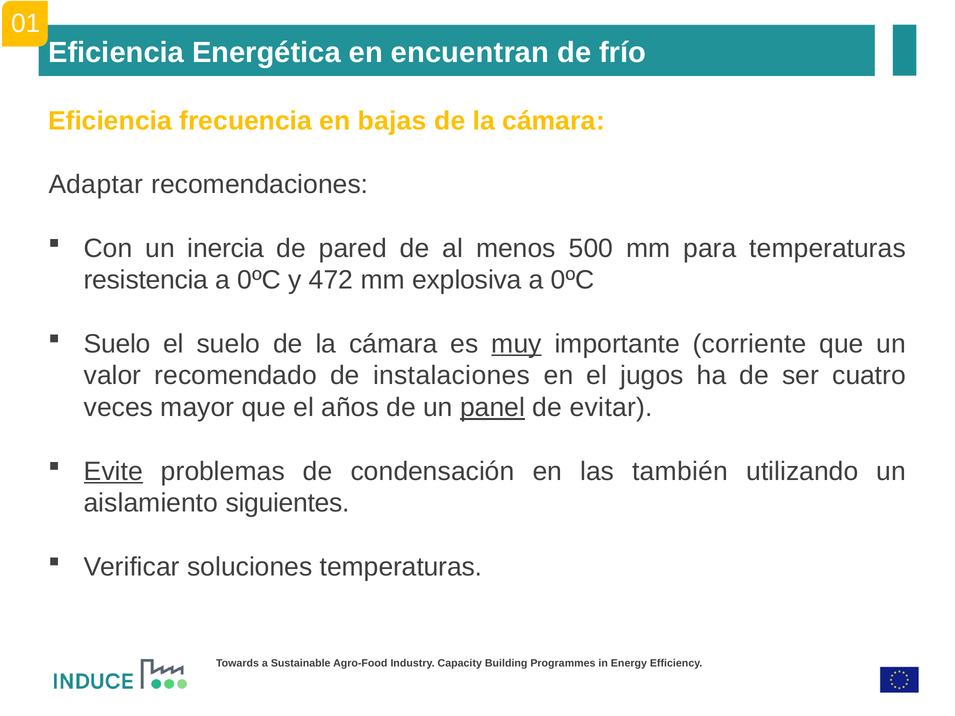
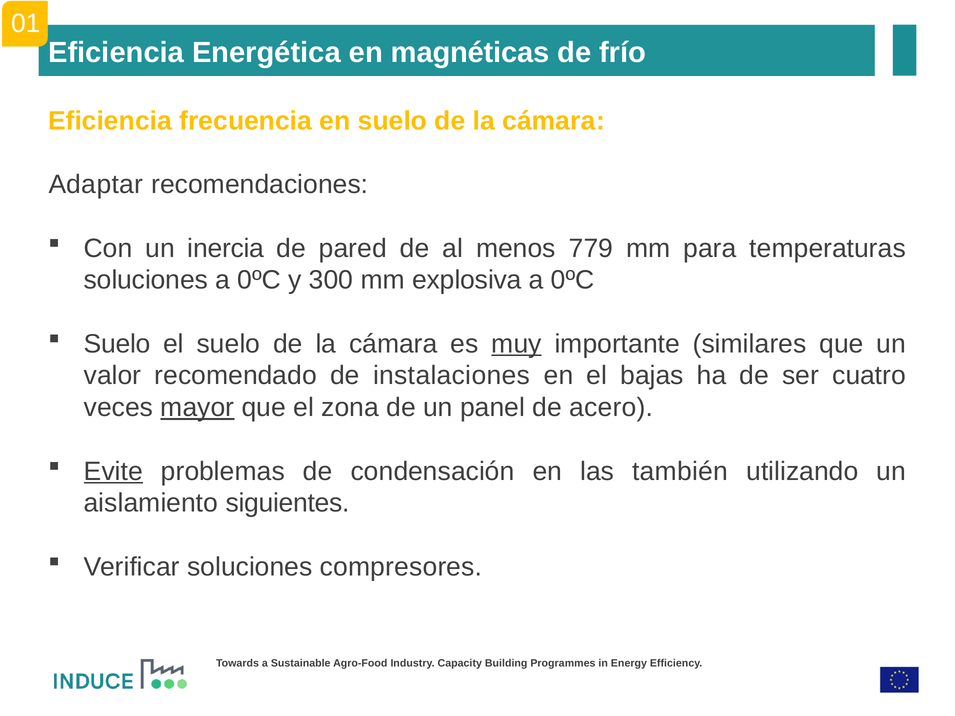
encuentran: encuentran -> magnéticas (470, 52)
en bajas: bajas -> suelo (392, 121)
500: 500 -> 779 (591, 248)
resistencia: resistencia -> soluciones (146, 280)
472: 472 -> 300 (331, 280)
corriente: corriente -> similares (750, 344)
jugos: jugos -> bajas (652, 376)
mayor underline: none -> present (197, 408)
años: años -> zona (350, 408)
panel underline: present -> none (493, 408)
evitar: evitar -> acero (611, 408)
soluciones temperaturas: temperaturas -> compresores (401, 567)
